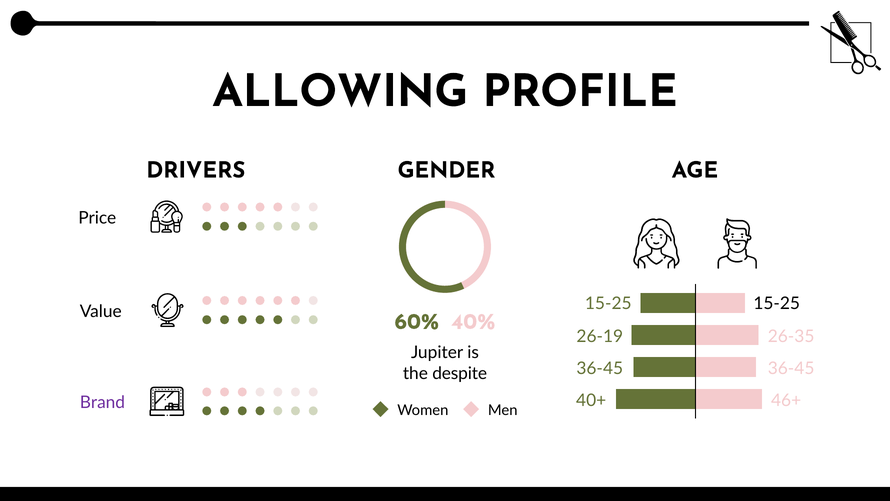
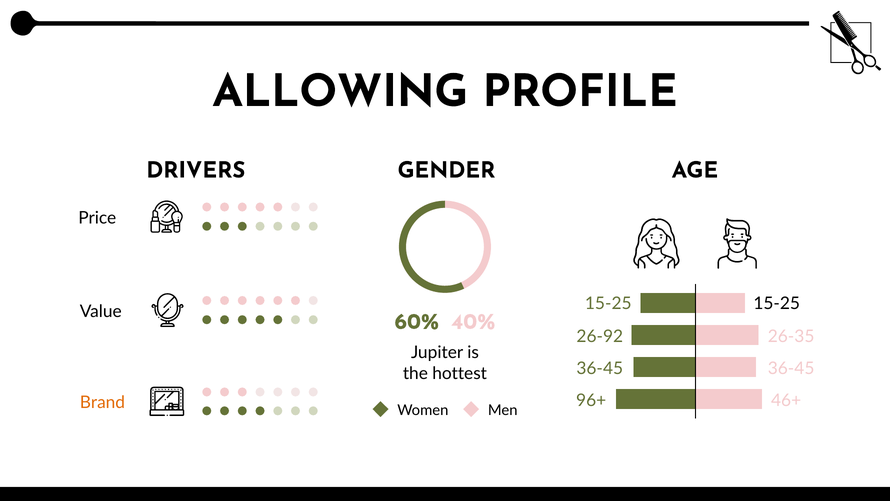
26-19: 26-19 -> 26-92 (600, 336)
despite: despite -> hottest (460, 373)
40+: 40+ -> 96+ (591, 400)
Brand colour: purple -> orange (102, 402)
